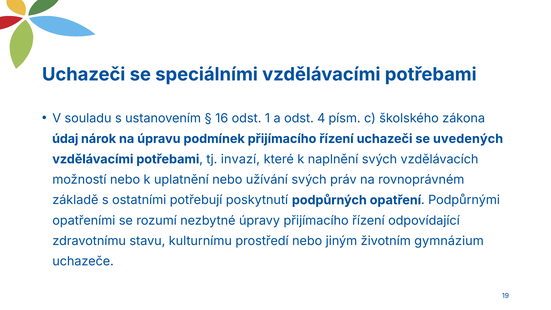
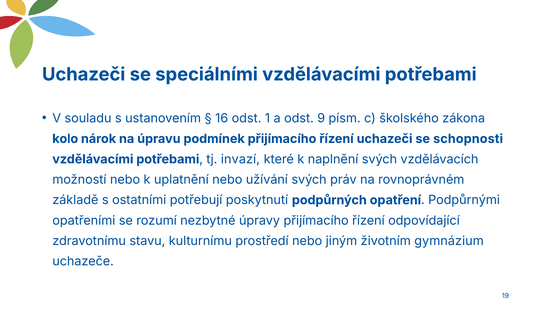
4: 4 -> 9 (321, 118)
údaj: údaj -> kolo (65, 139)
uvedených: uvedených -> schopnosti (468, 139)
